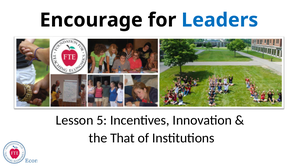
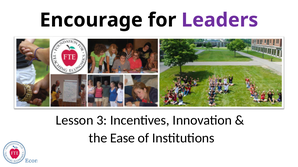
Leaders colour: blue -> purple (220, 20)
5: 5 -> 3 (102, 121)
That: That -> Ease (122, 138)
